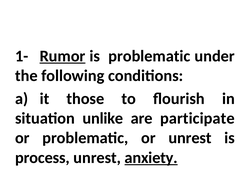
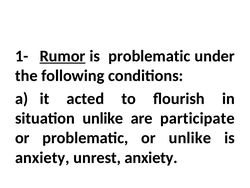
those: those -> acted (85, 98)
or unrest: unrest -> unlike (190, 138)
process: process -> anxiety (42, 157)
anxiety underline: present -> none (151, 157)
